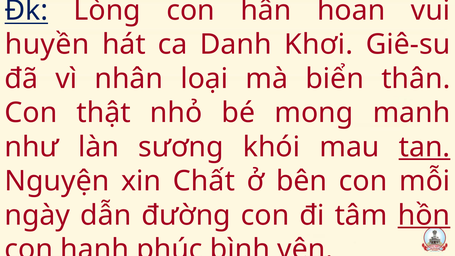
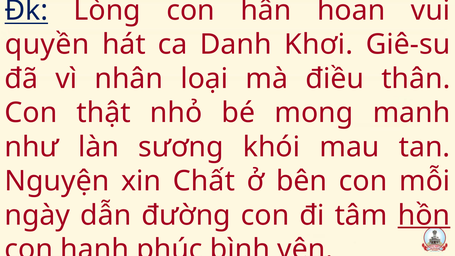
huyền: huyền -> quyền (47, 45)
biển: biển -> điều (335, 79)
tan underline: present -> none (425, 147)
